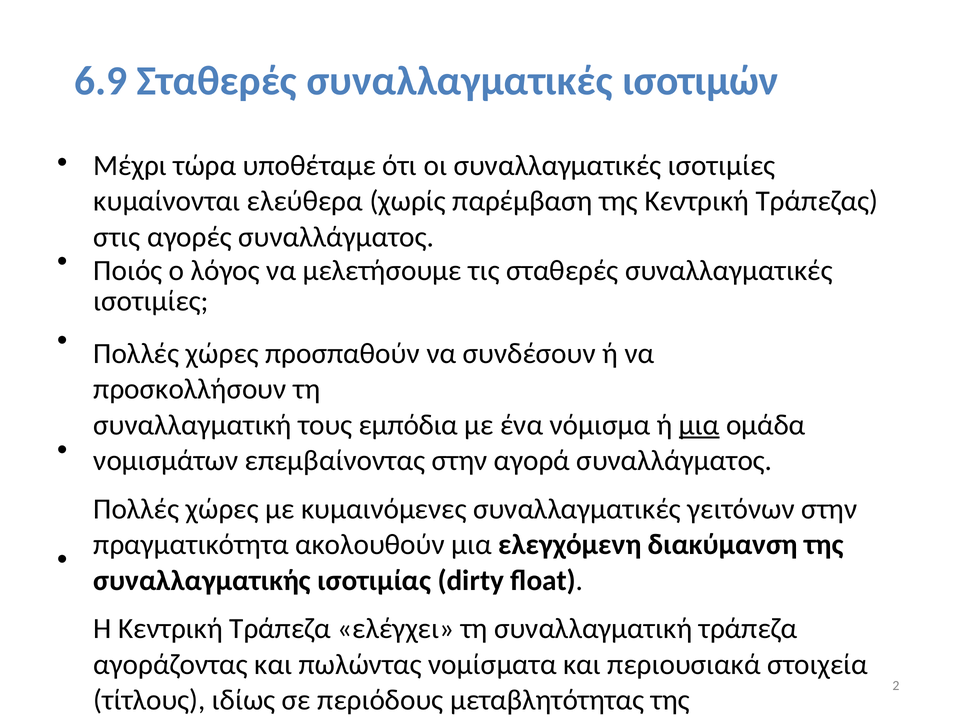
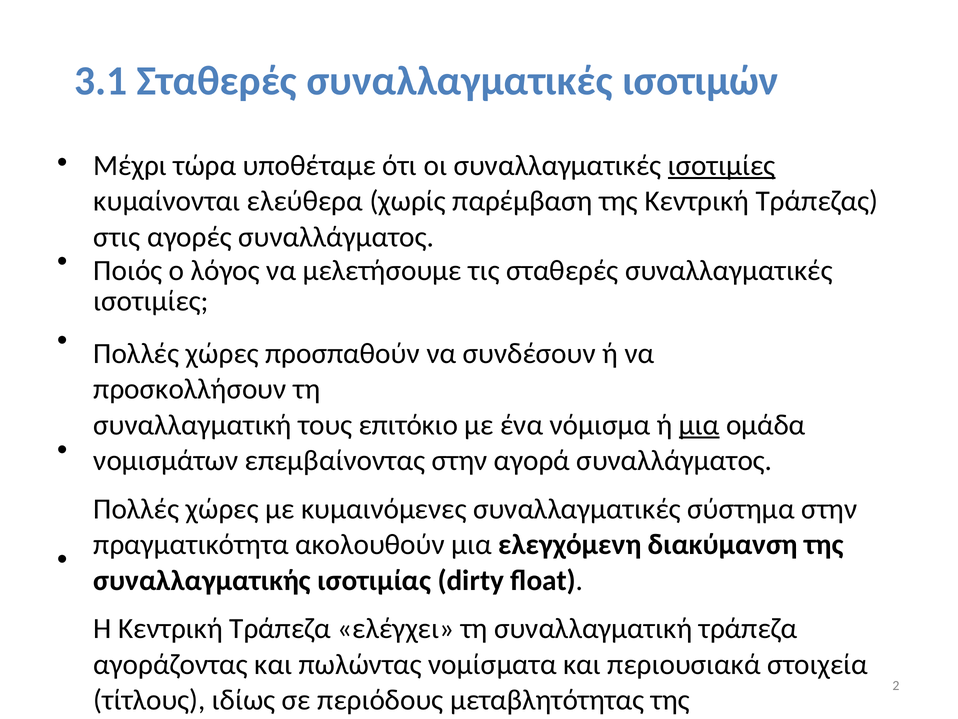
6.9: 6.9 -> 3.1 (101, 81)
ισοτιμίες underline: none -> present (722, 165)
εμπόδια: εμπόδια -> επιτόκιο (408, 425)
γειτόνων: γειτόνων -> σύστημα (741, 508)
